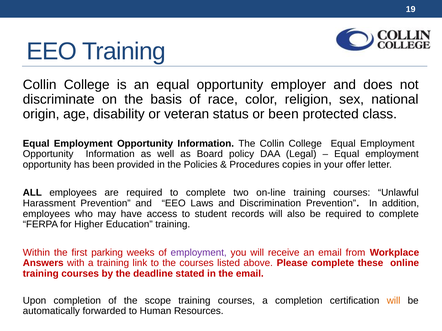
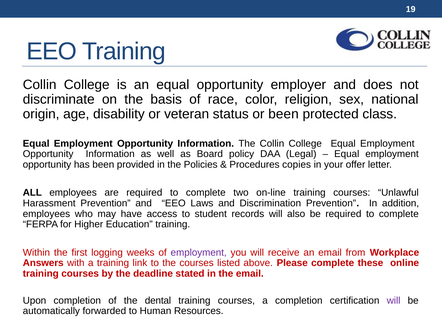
parking: parking -> logging (107, 253)
scope: scope -> dental (158, 301)
will colour: orange -> purple (394, 301)
